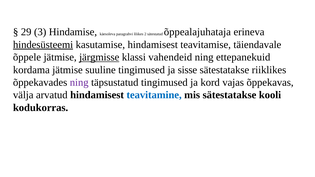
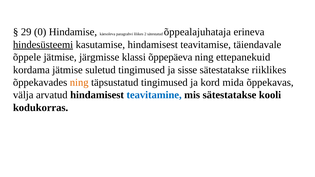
3: 3 -> 0 (40, 32)
järgmisse underline: present -> none (99, 57)
vahendeid: vahendeid -> õppepäeva (170, 57)
suuline: suuline -> suletud (100, 70)
ning colour: purple -> orange (79, 82)
vajas: vajas -> mida (233, 82)
